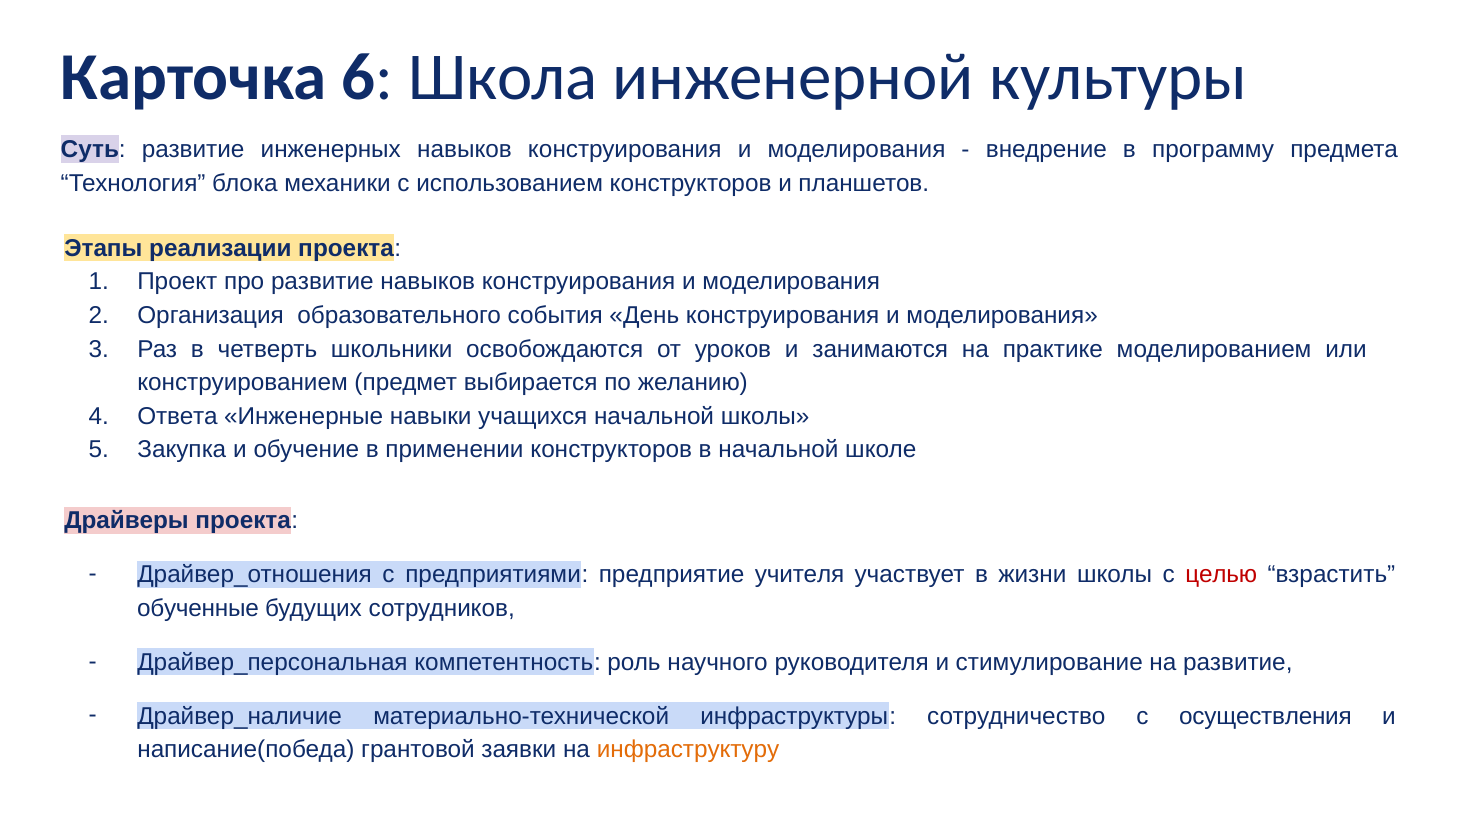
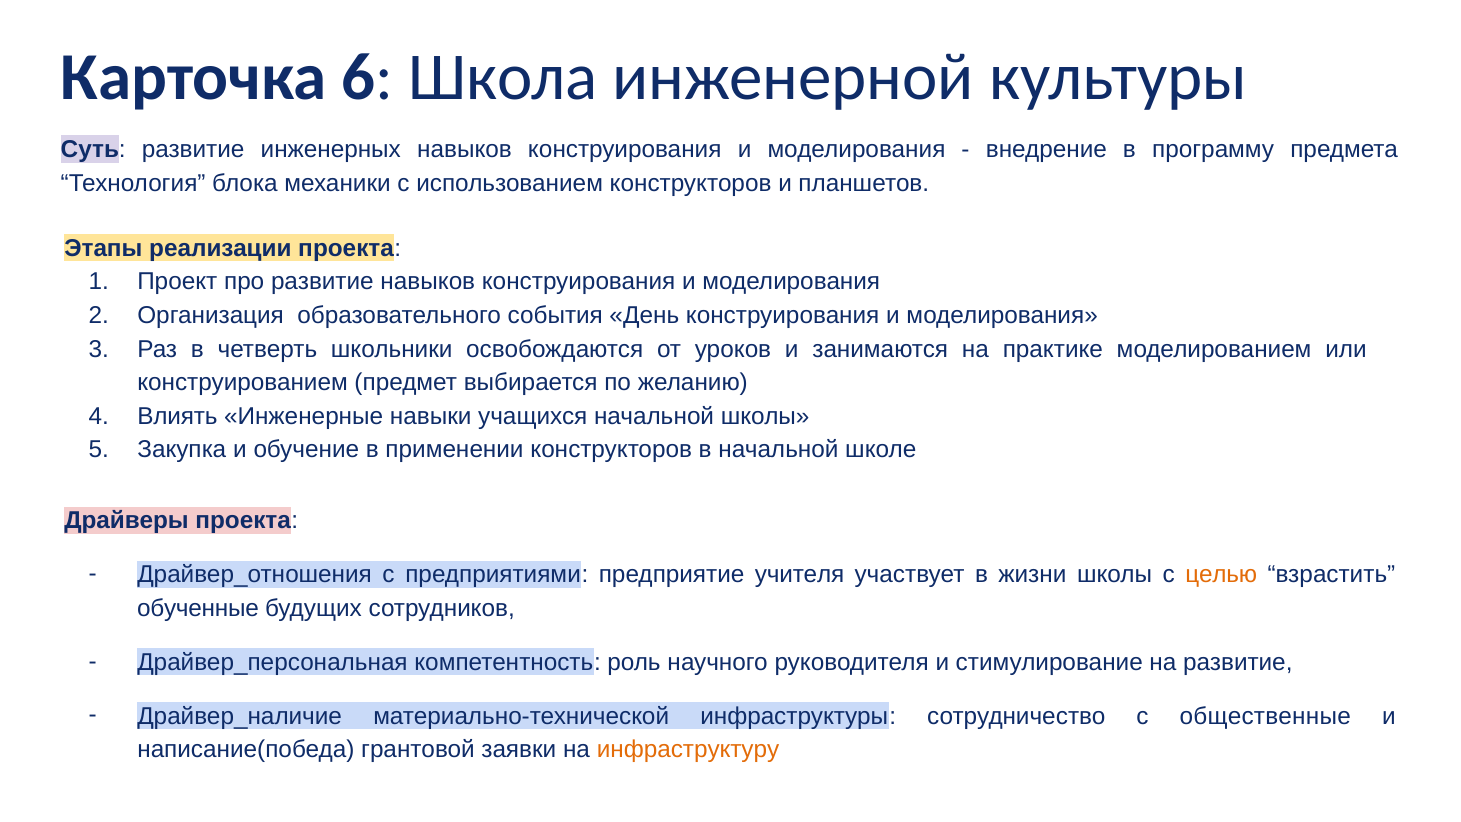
Ответа: Ответа -> Влиять (177, 416)
целью colour: red -> orange (1221, 575)
осуществления: осуществления -> общественные (1265, 716)
